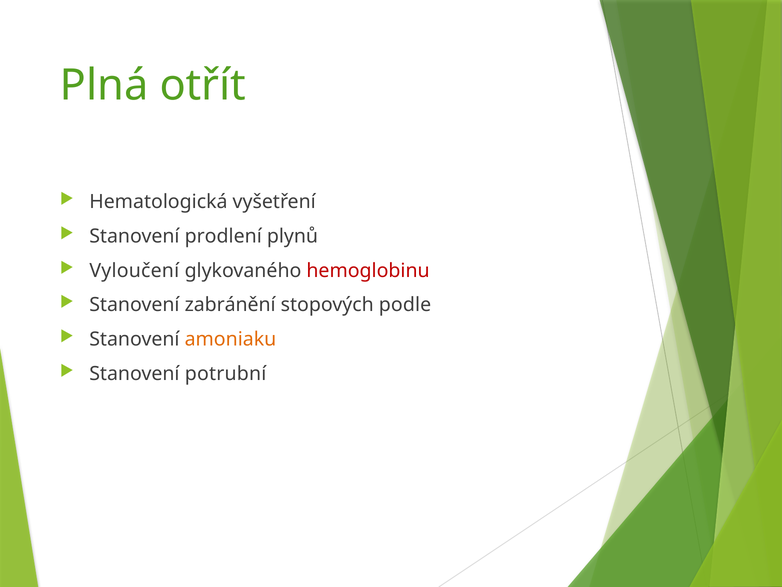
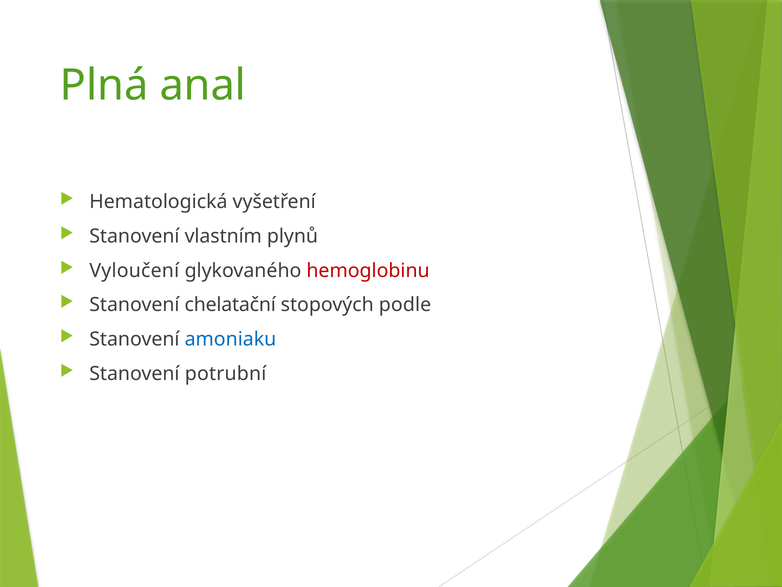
otřít: otřít -> anal (203, 85)
prodlení: prodlení -> vlastním (223, 236)
zabránění: zabránění -> chelatační (230, 305)
amoniaku colour: orange -> blue (230, 339)
